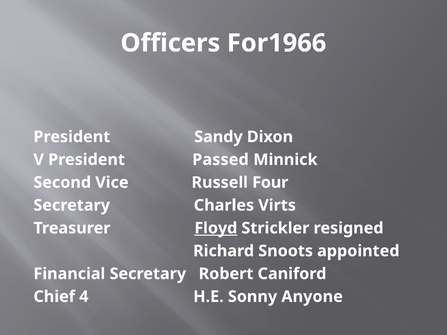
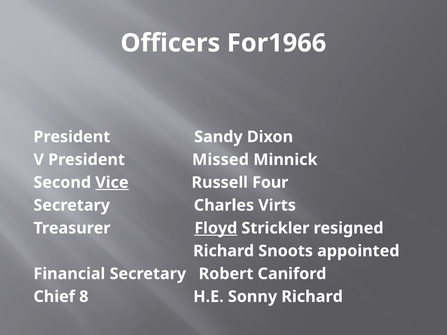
Passed: Passed -> Missed (220, 160)
Vice underline: none -> present (112, 183)
4: 4 -> 8 (84, 297)
Sonny Anyone: Anyone -> Richard (312, 297)
